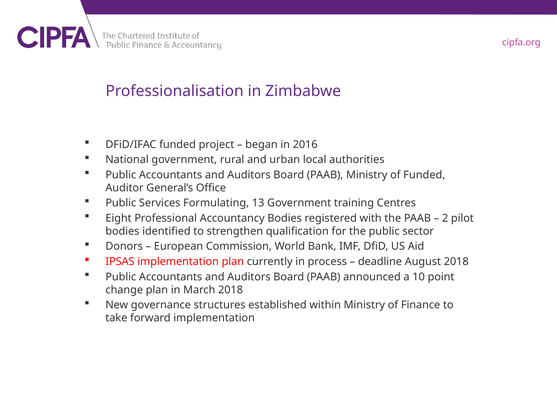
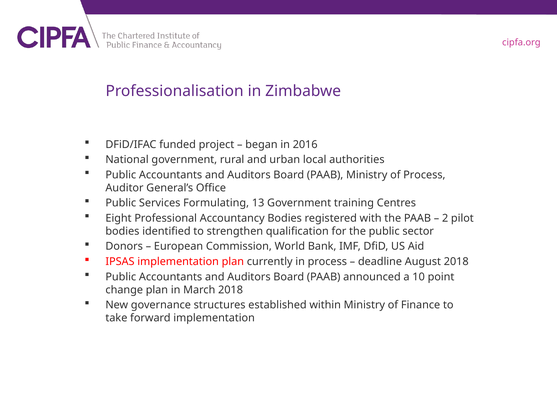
of Funded: Funded -> Process (424, 175)
